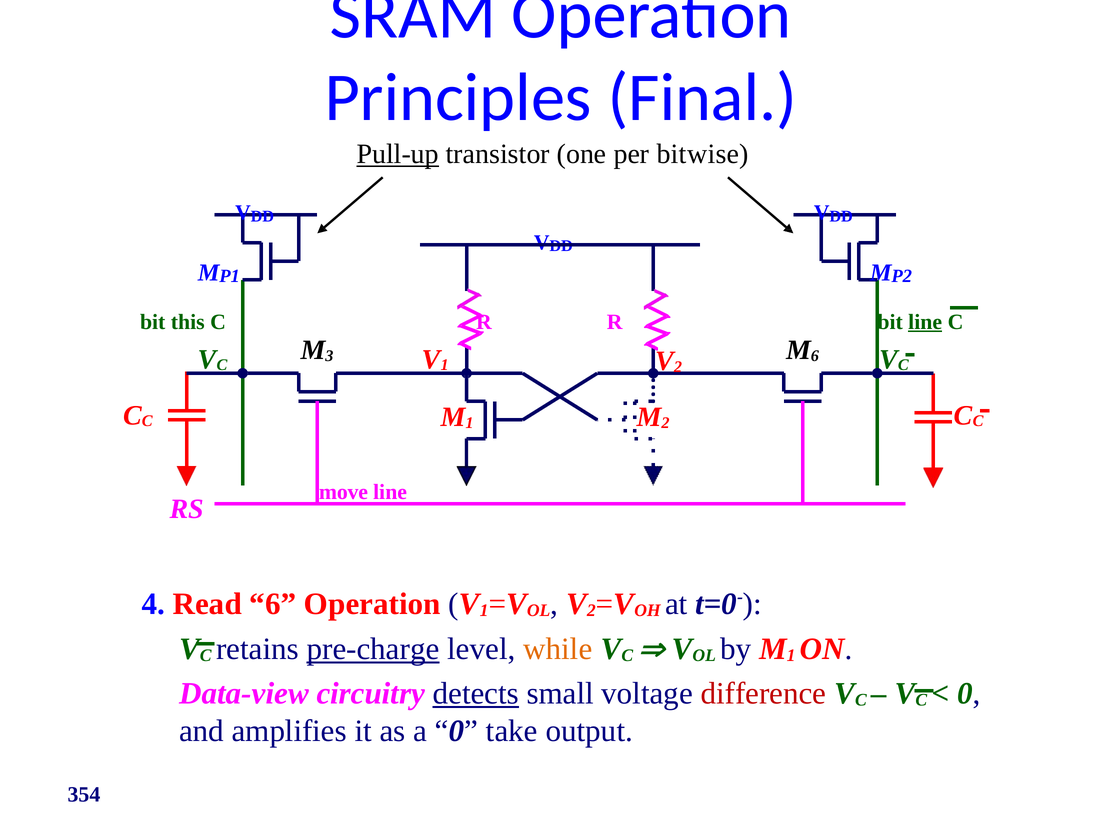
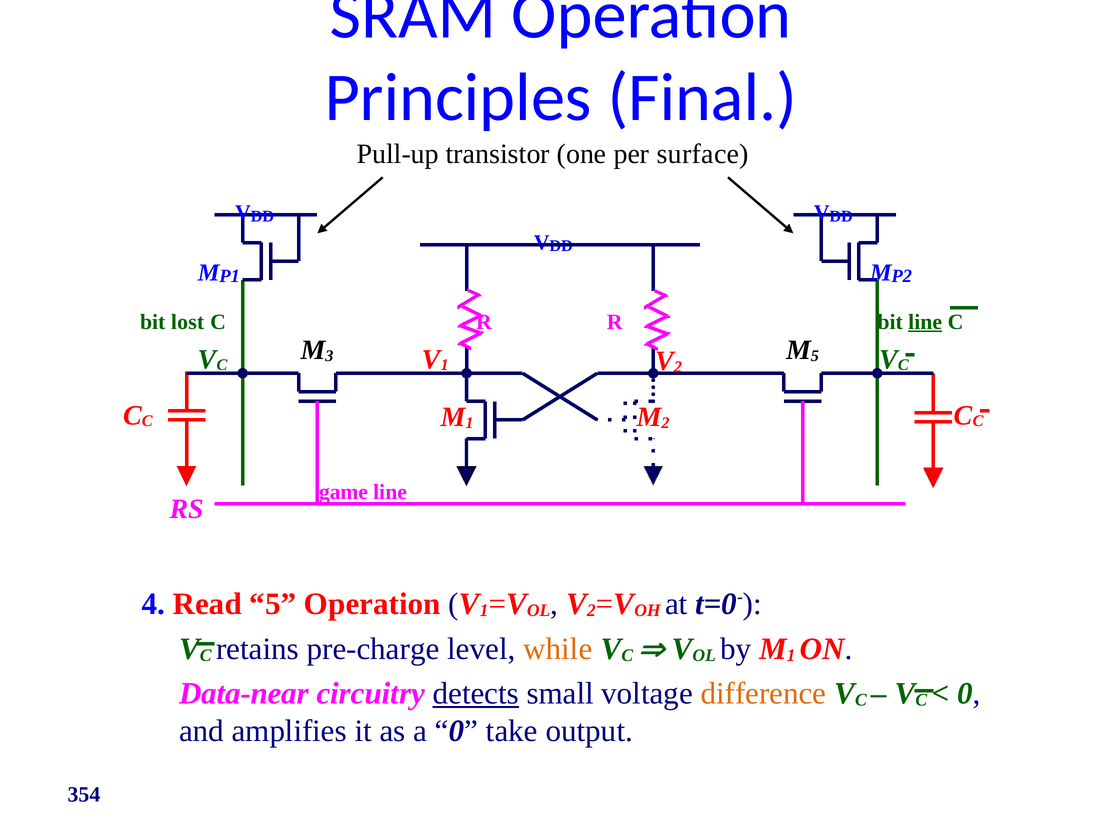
Pull-up underline: present -> none (398, 154)
bitwise: bitwise -> surface (703, 154)
this: this -> lost (188, 322)
6: 6 -> 5 (815, 356)
move: move -> game (343, 492)
Read 6: 6 -> 5 (273, 604)
pre-charge underline: present -> none (373, 649)
Data-view: Data-view -> Data-near (244, 694)
difference colour: red -> orange (763, 694)
